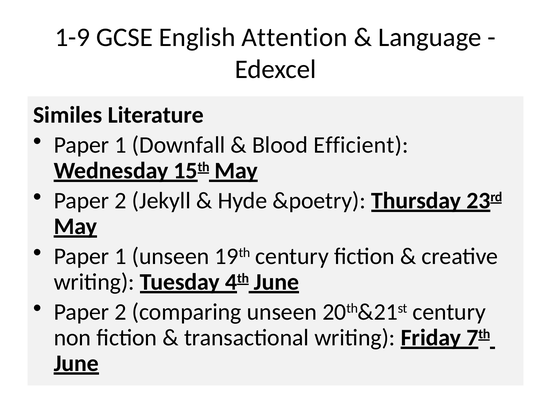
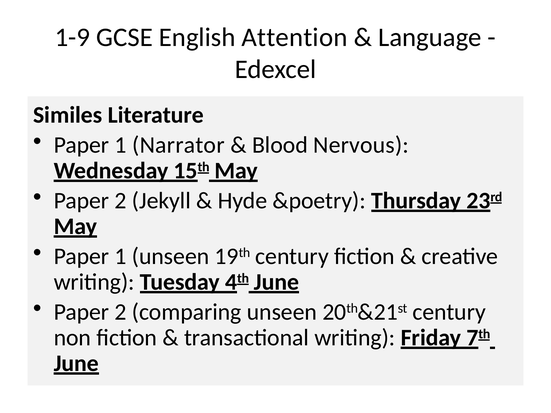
Downfall: Downfall -> Narrator (178, 145)
Efficient: Efficient -> Nervous (361, 145)
